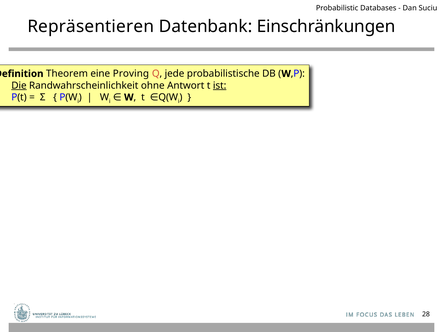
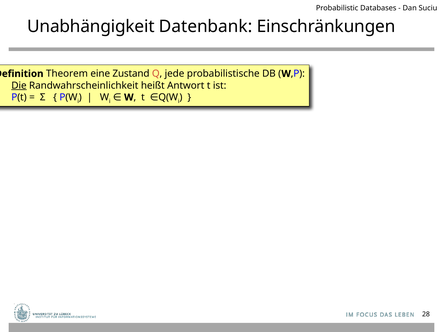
Repräsentieren: Repräsentieren -> Unabhängigkeit (91, 26)
Proving: Proving -> Zustand (131, 74)
ohne: ohne -> heißt (153, 86)
ist underline: present -> none (220, 86)
